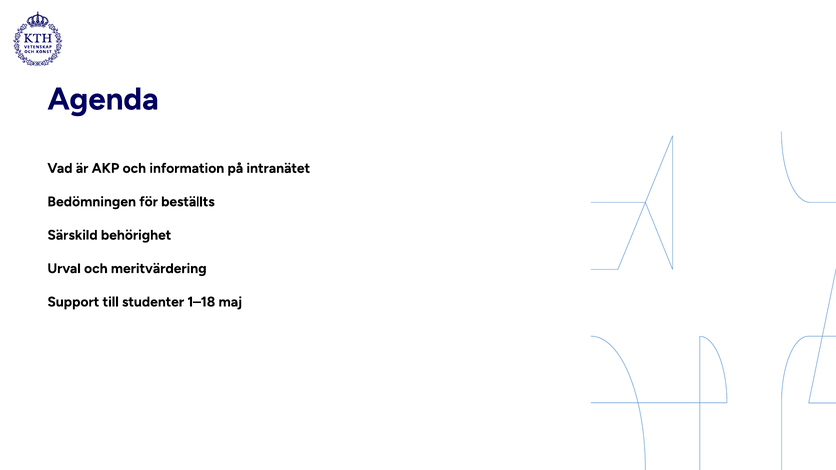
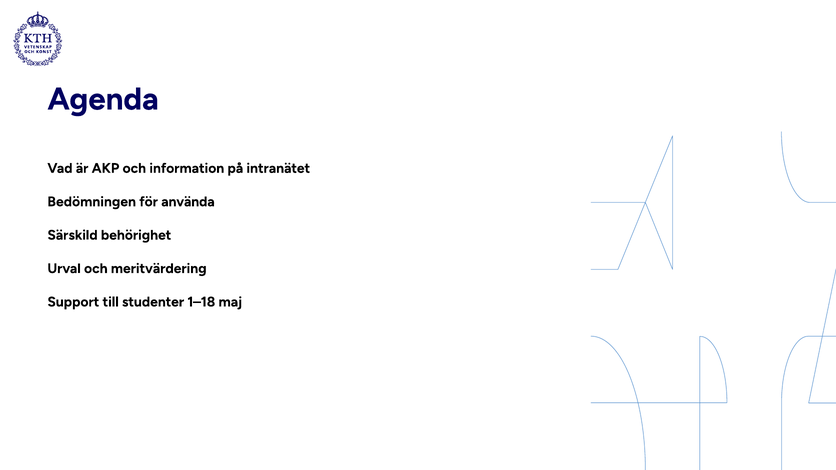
beställts: beställts -> använda (188, 202)
